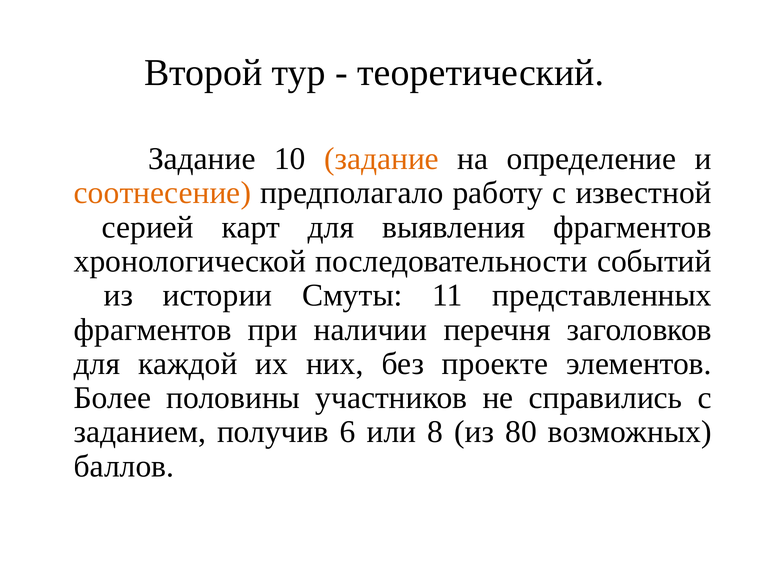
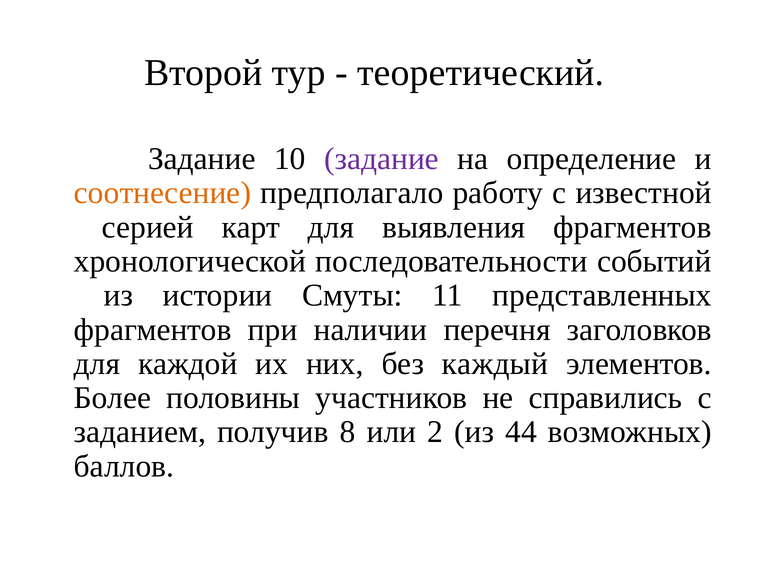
задание colour: orange -> purple (382, 159)
проекте: проекте -> каждый (495, 363)
6: 6 -> 8 (347, 432)
8: 8 -> 2 (435, 432)
80: 80 -> 44 (521, 432)
